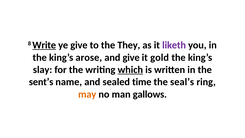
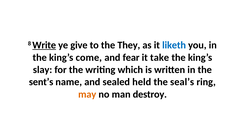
liketh colour: purple -> blue (174, 45)
arose: arose -> come (89, 57)
and give: give -> fear (131, 57)
gold: gold -> take (160, 57)
which underline: present -> none (130, 70)
time: time -> held (142, 82)
gallows: gallows -> destroy (150, 94)
